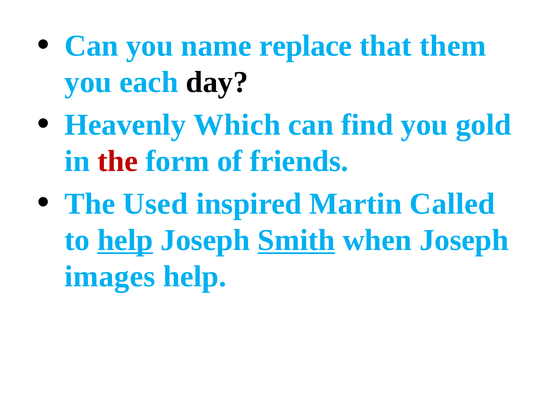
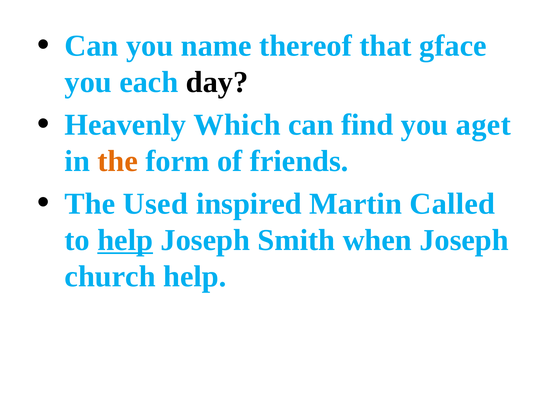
replace: replace -> thereof (306, 46)
them: them -> gface (453, 46)
gold: gold -> aget (483, 125)
the colour: red -> orange (118, 161)
Smith underline: present -> none (296, 240)
images: images -> church (110, 277)
